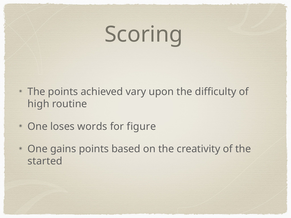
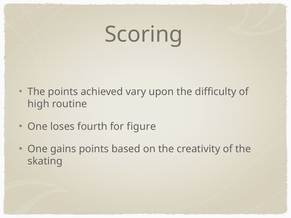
words: words -> fourth (92, 127)
started: started -> skating (45, 161)
